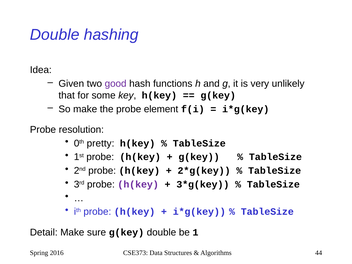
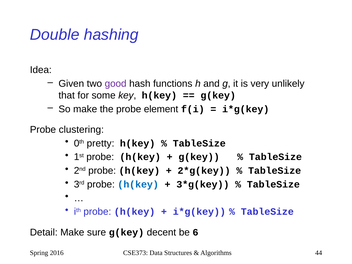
resolution: resolution -> clustering (81, 130)
h(key colour: purple -> blue (138, 184)
g(key double: double -> decent (161, 232)
1: 1 -> 6 (195, 232)
